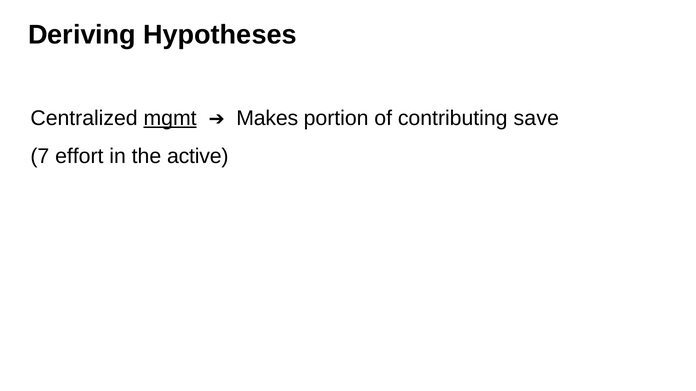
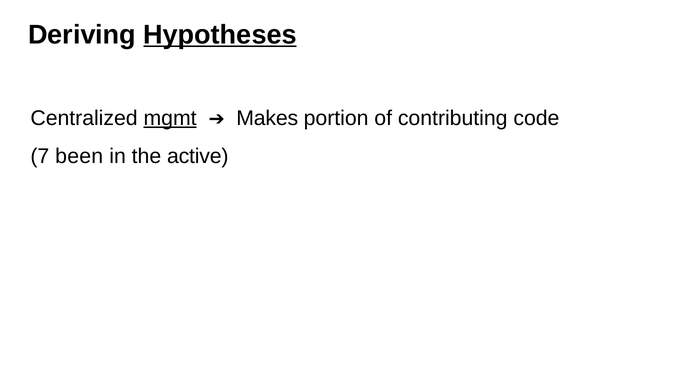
Hypotheses underline: none -> present (220, 35)
save: save -> code (536, 118)
effort: effort -> been (79, 157)
